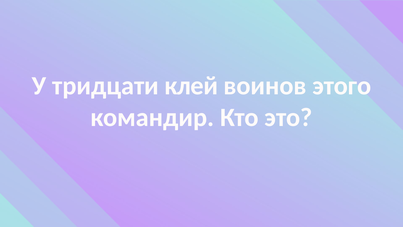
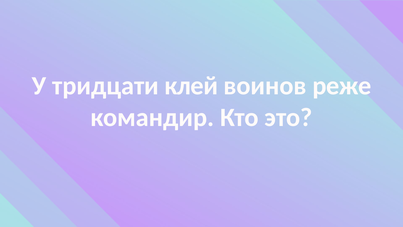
этого: этого -> реже (342, 86)
